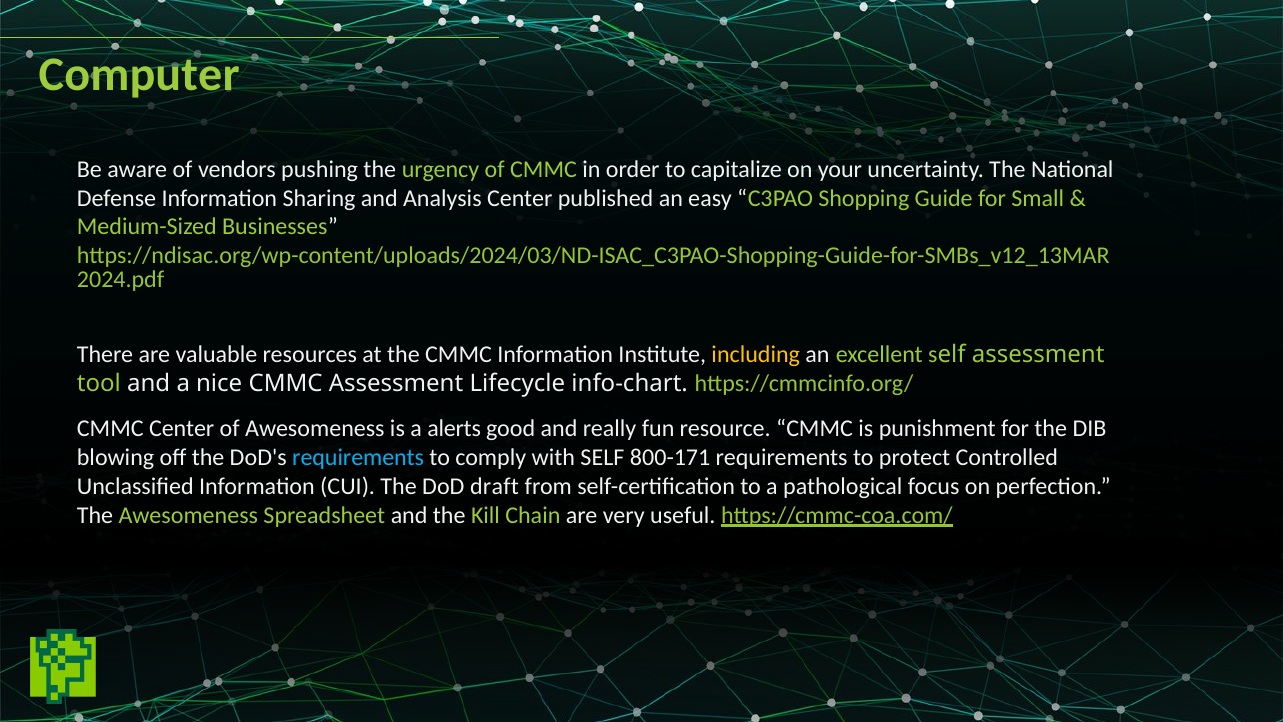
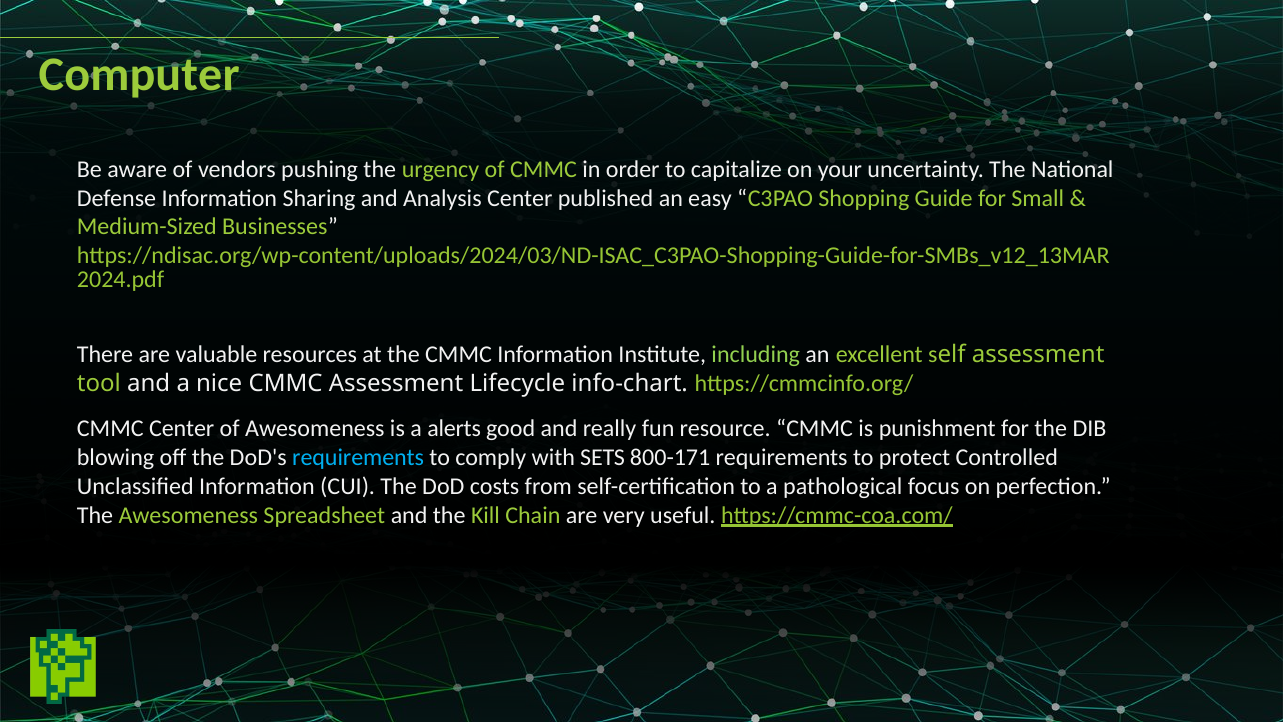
including colour: yellow -> light green (756, 354)
SELF: SELF -> SETS (603, 457)
draft: draft -> costs (495, 486)
